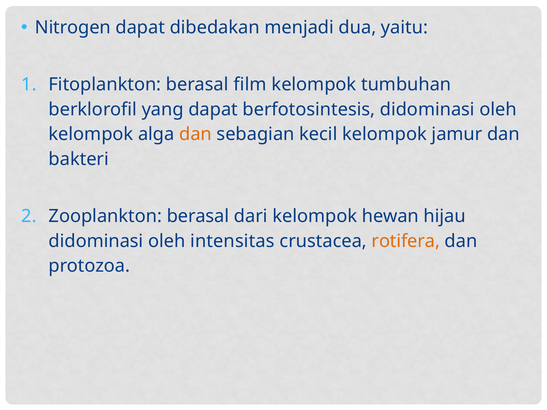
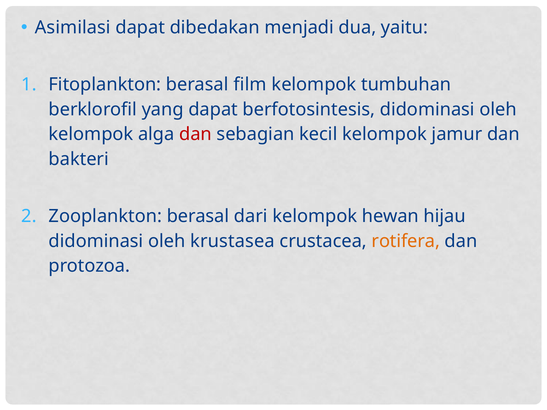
Nitrogen: Nitrogen -> Asimilasi (73, 27)
dan colour: orange -> red (196, 134)
intensitas: intensitas -> krustasea (232, 241)
